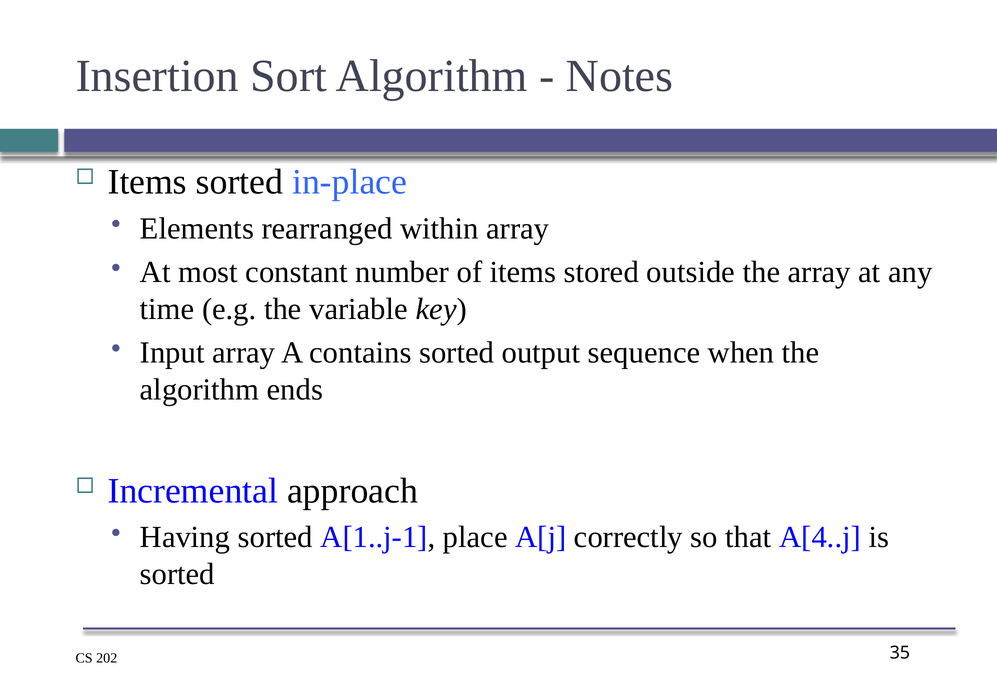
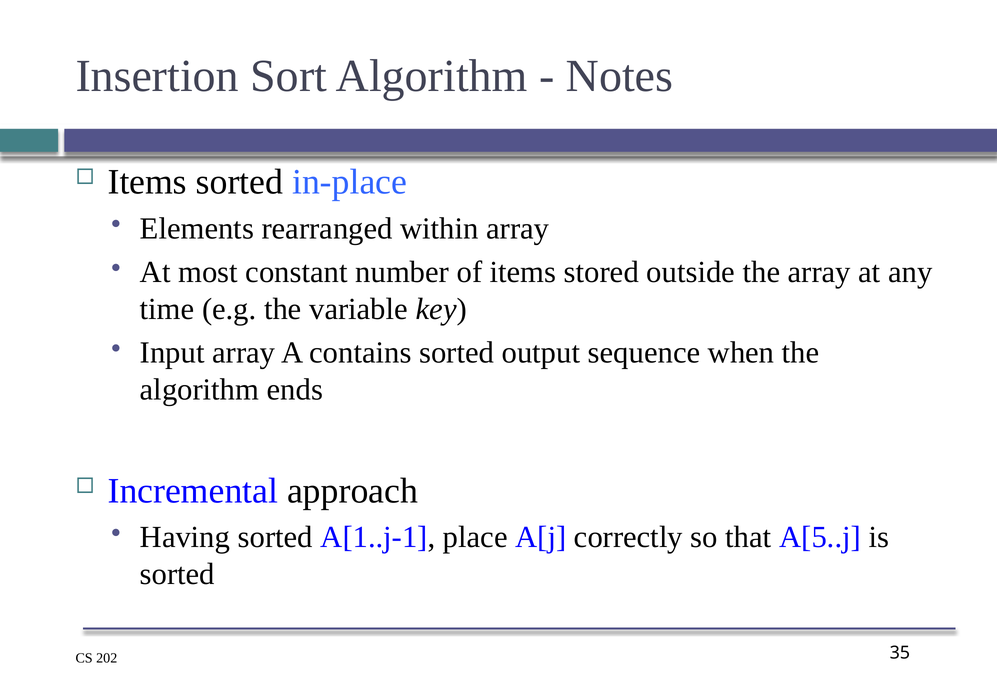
A[4..j: A[4..j -> A[5..j (820, 537)
